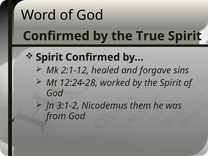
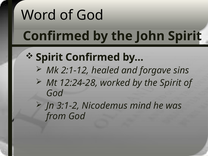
True: True -> John (150, 36)
them: them -> mind (141, 106)
